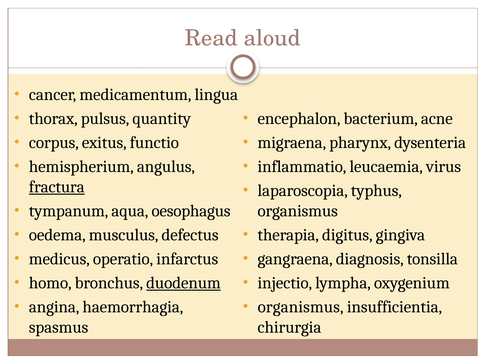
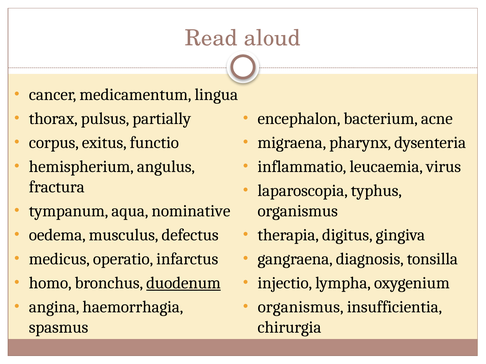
quantity: quantity -> partially (162, 119)
fractura underline: present -> none (57, 187)
oesophagus: oesophagus -> nominative (191, 211)
